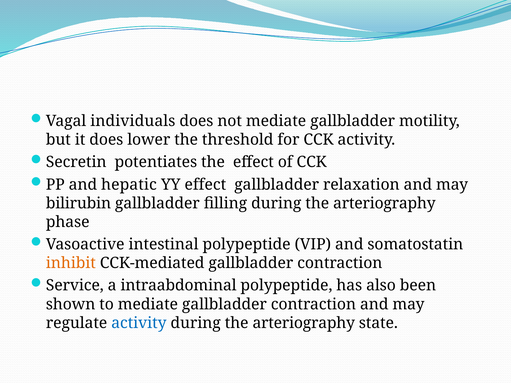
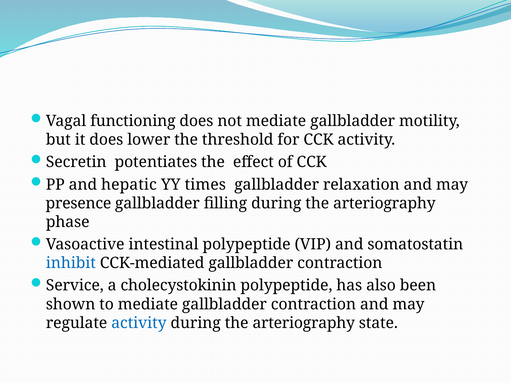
individuals: individuals -> functioning (133, 121)
YY effect: effect -> times (205, 185)
bilirubin: bilirubin -> presence (78, 203)
inhibit colour: orange -> blue (71, 263)
intraabdominal: intraabdominal -> cholecystokinin (179, 286)
